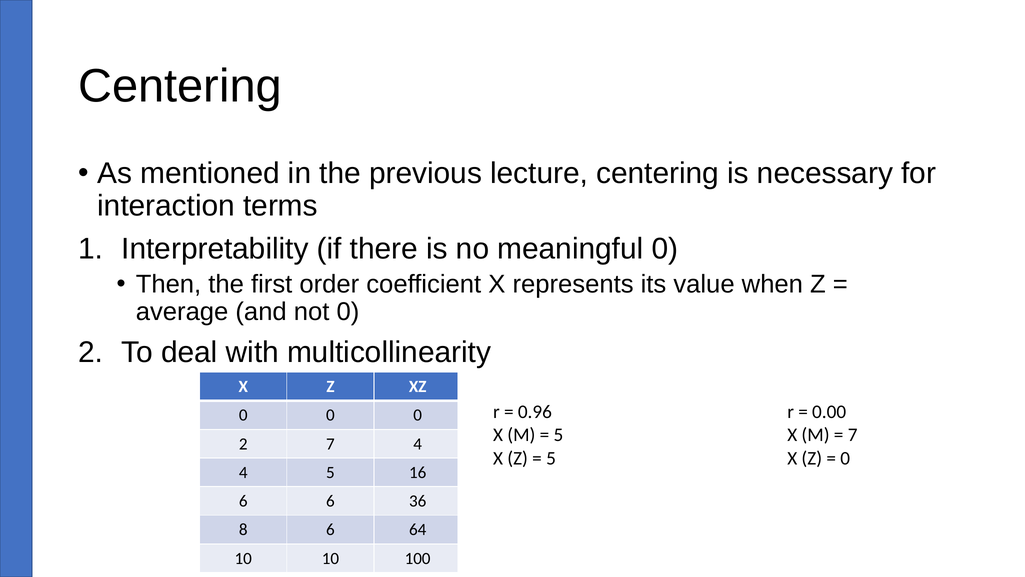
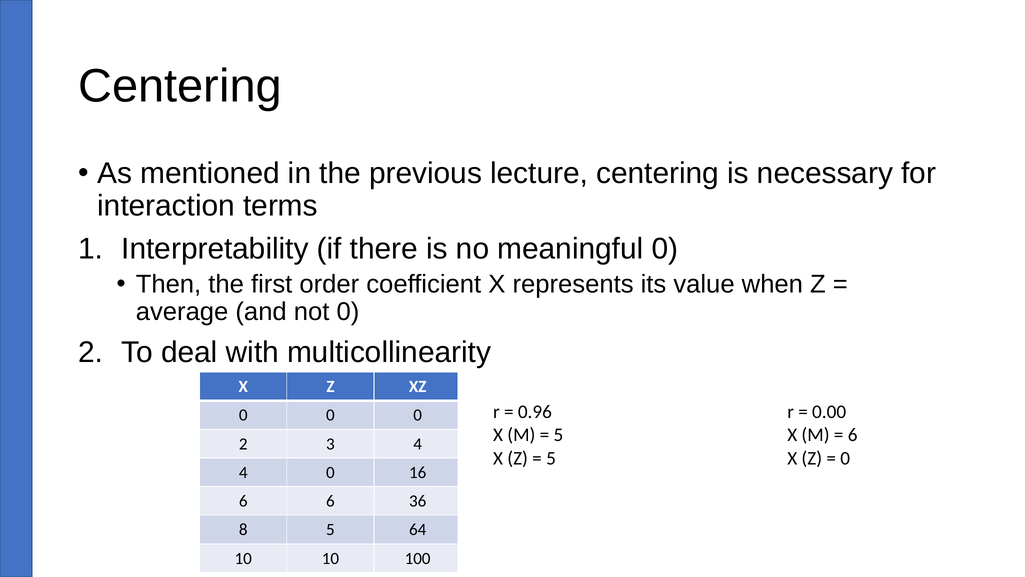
7: 7 -> 6 (853, 435)
2 7: 7 -> 3 (330, 444)
4 5: 5 -> 0 (330, 472)
8 6: 6 -> 5 (330, 529)
